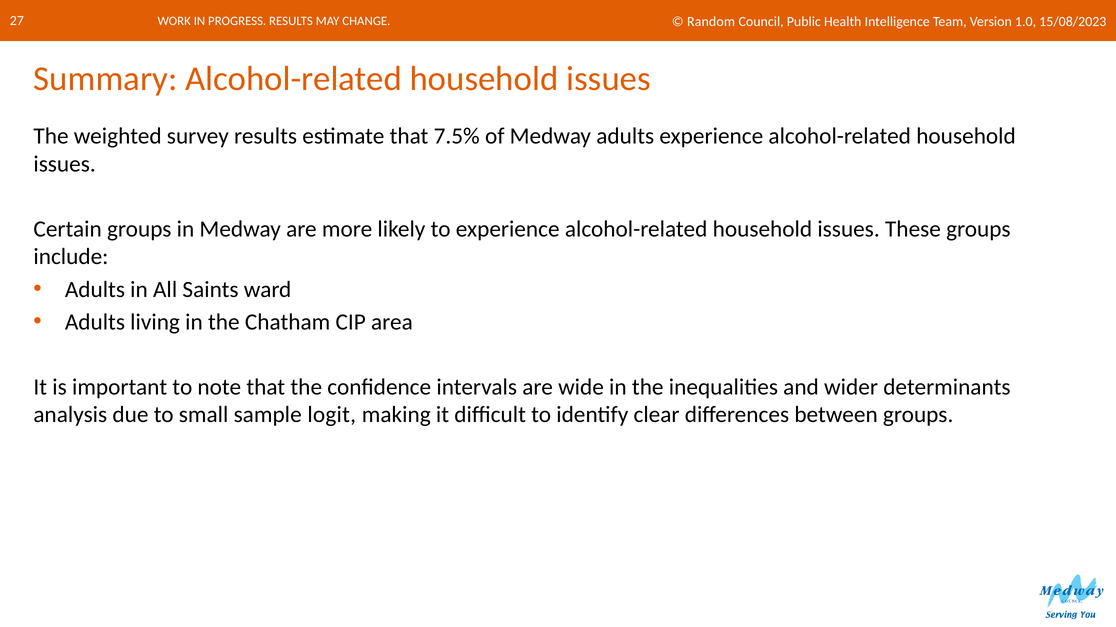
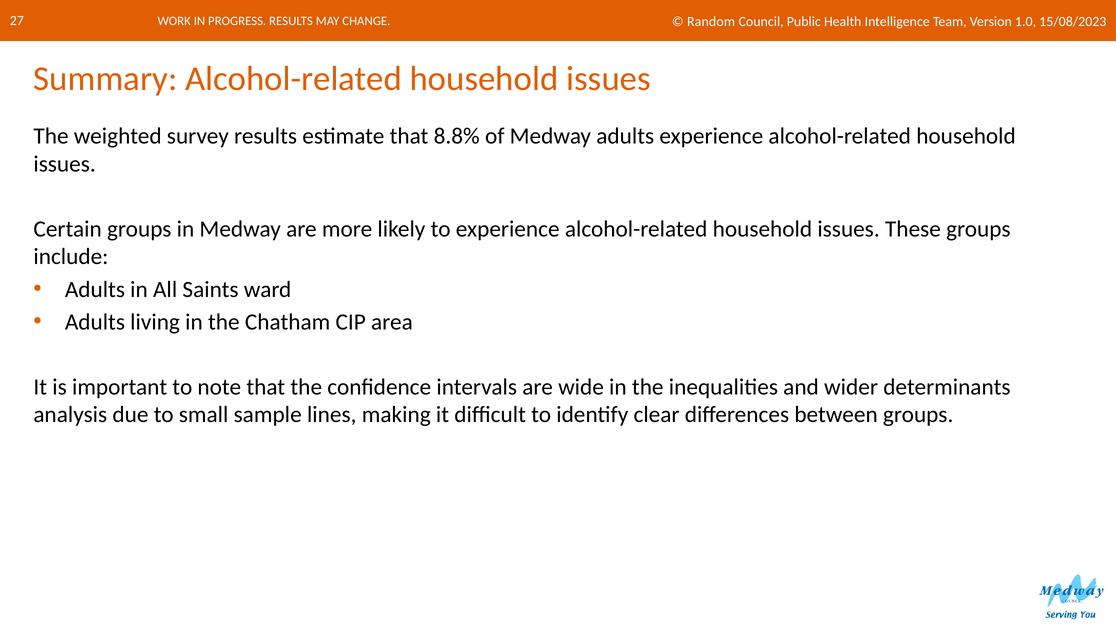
7.5%: 7.5% -> 8.8% (457, 136)
logit: logit -> lines (332, 415)
